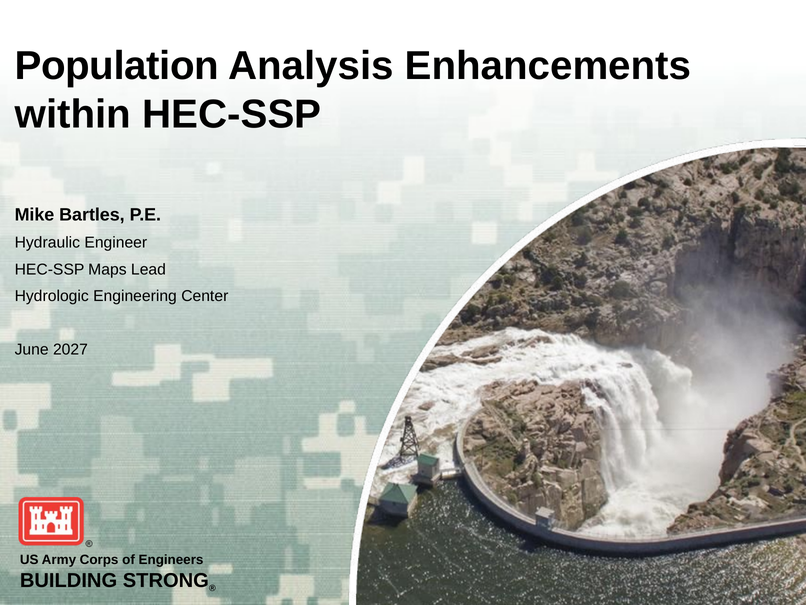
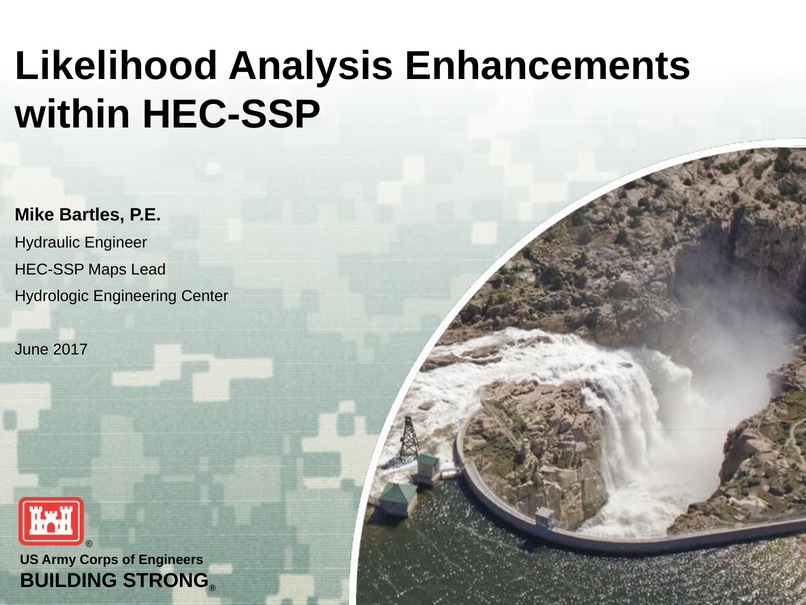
Population: Population -> Likelihood (116, 66)
2027: 2027 -> 2017 (70, 349)
